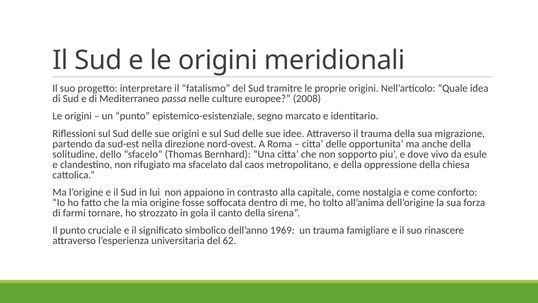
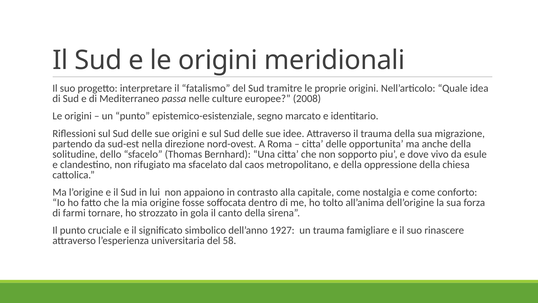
1969: 1969 -> 1927 (282, 230)
62: 62 -> 58 (229, 240)
